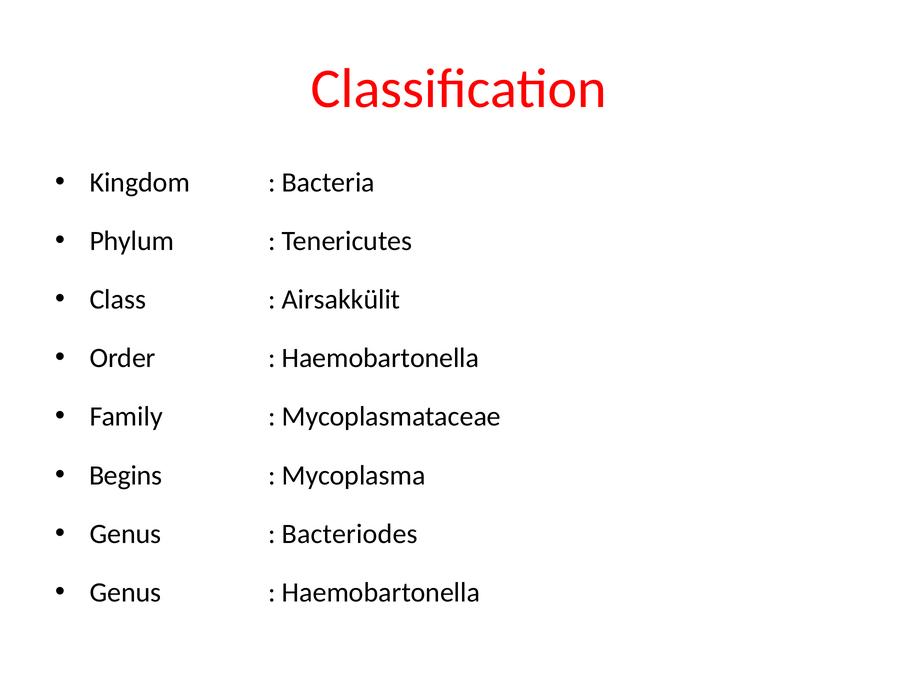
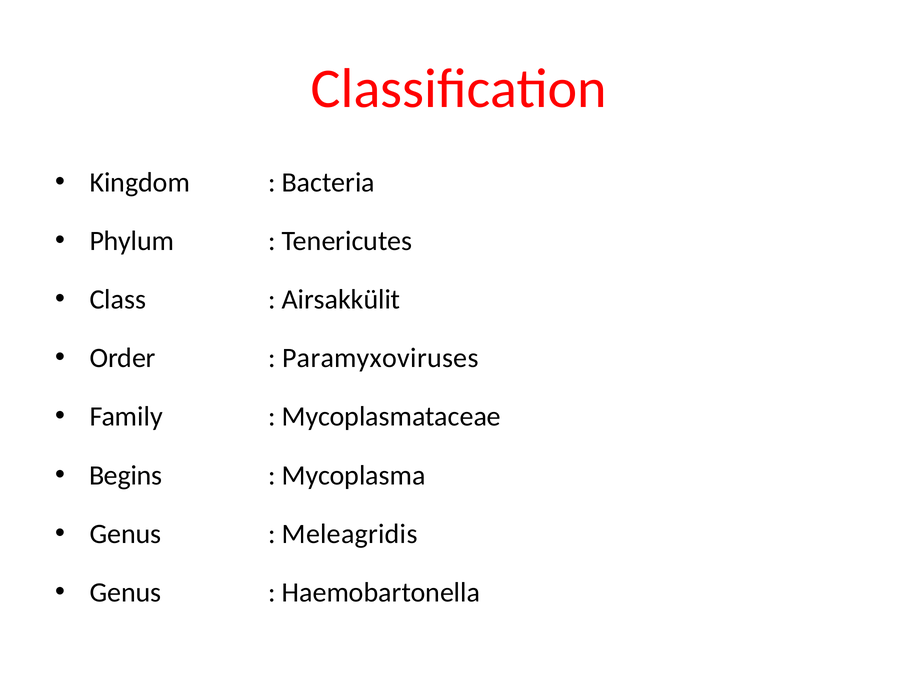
Haemobartonella: Haemobartonella -> Paramyxoviruses (380, 358)
Bacteriodes: Bacteriodes -> Meleagridis (350, 534)
